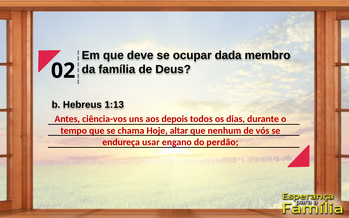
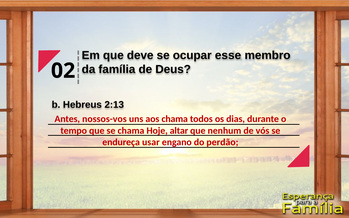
dada: dada -> esse (228, 55)
1:13: 1:13 -> 2:13 (114, 105)
ciência-vos: ciência-vos -> nossos-vos (104, 119)
aos depois: depois -> chama (175, 119)
